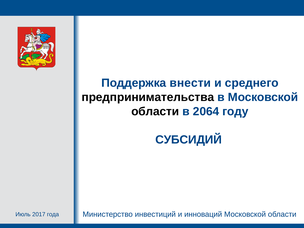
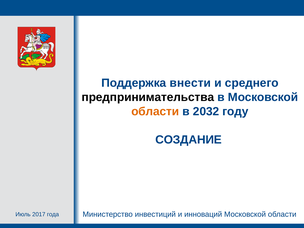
области colour: black -> orange (155, 111)
2064: 2064 -> 2032 (206, 111)
СУБСИДИЙ: СУБСИДИЙ -> СОЗДАНИЕ (189, 140)
